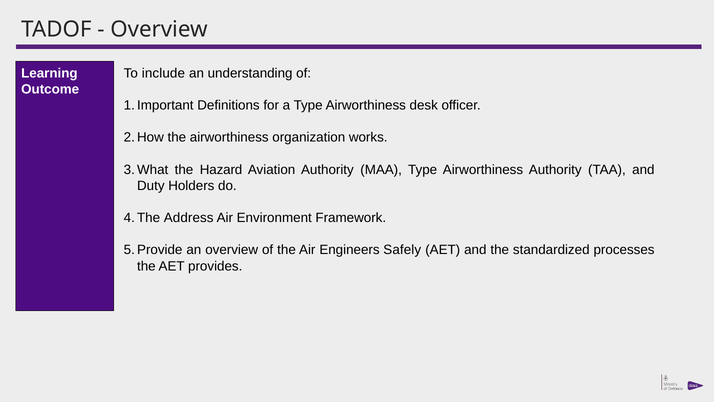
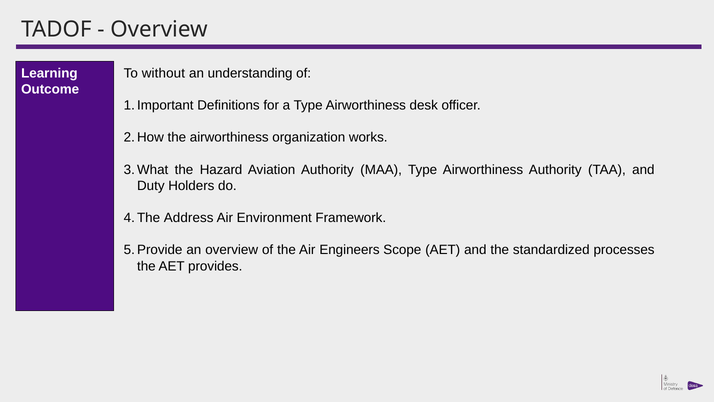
include: include -> without (163, 73)
Safely: Safely -> Scope (402, 250)
